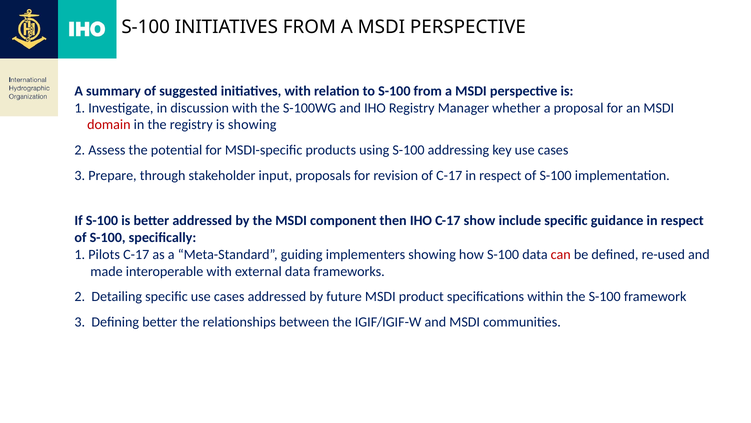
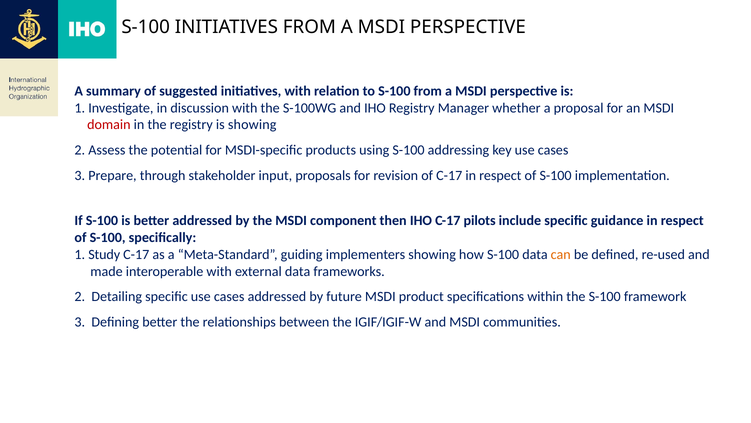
show: show -> pilots (480, 220)
Pilots: Pilots -> Study (104, 254)
can colour: red -> orange (561, 254)
